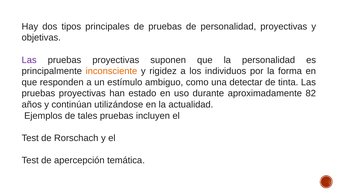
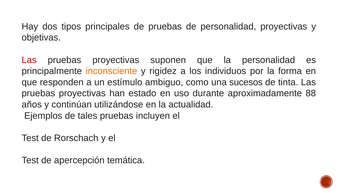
Las colour: purple -> red (29, 60)
detectar: detectar -> sucesos (246, 82)
82: 82 -> 88 (311, 93)
